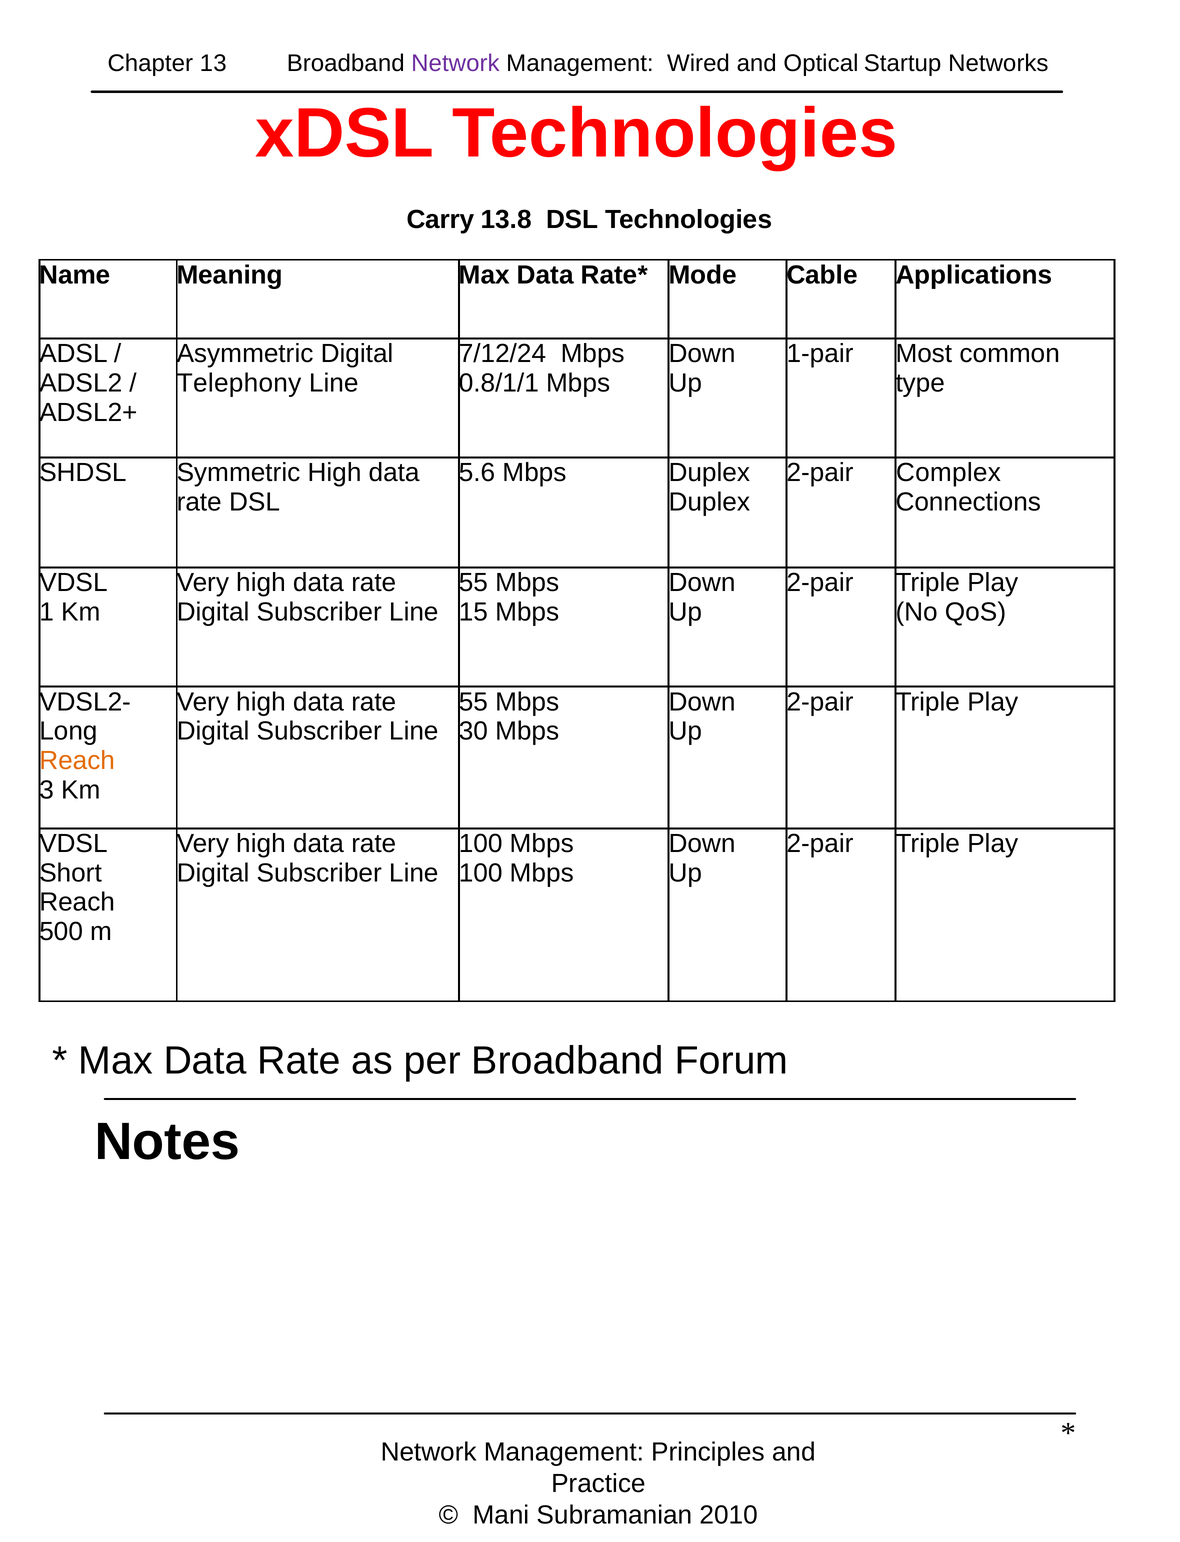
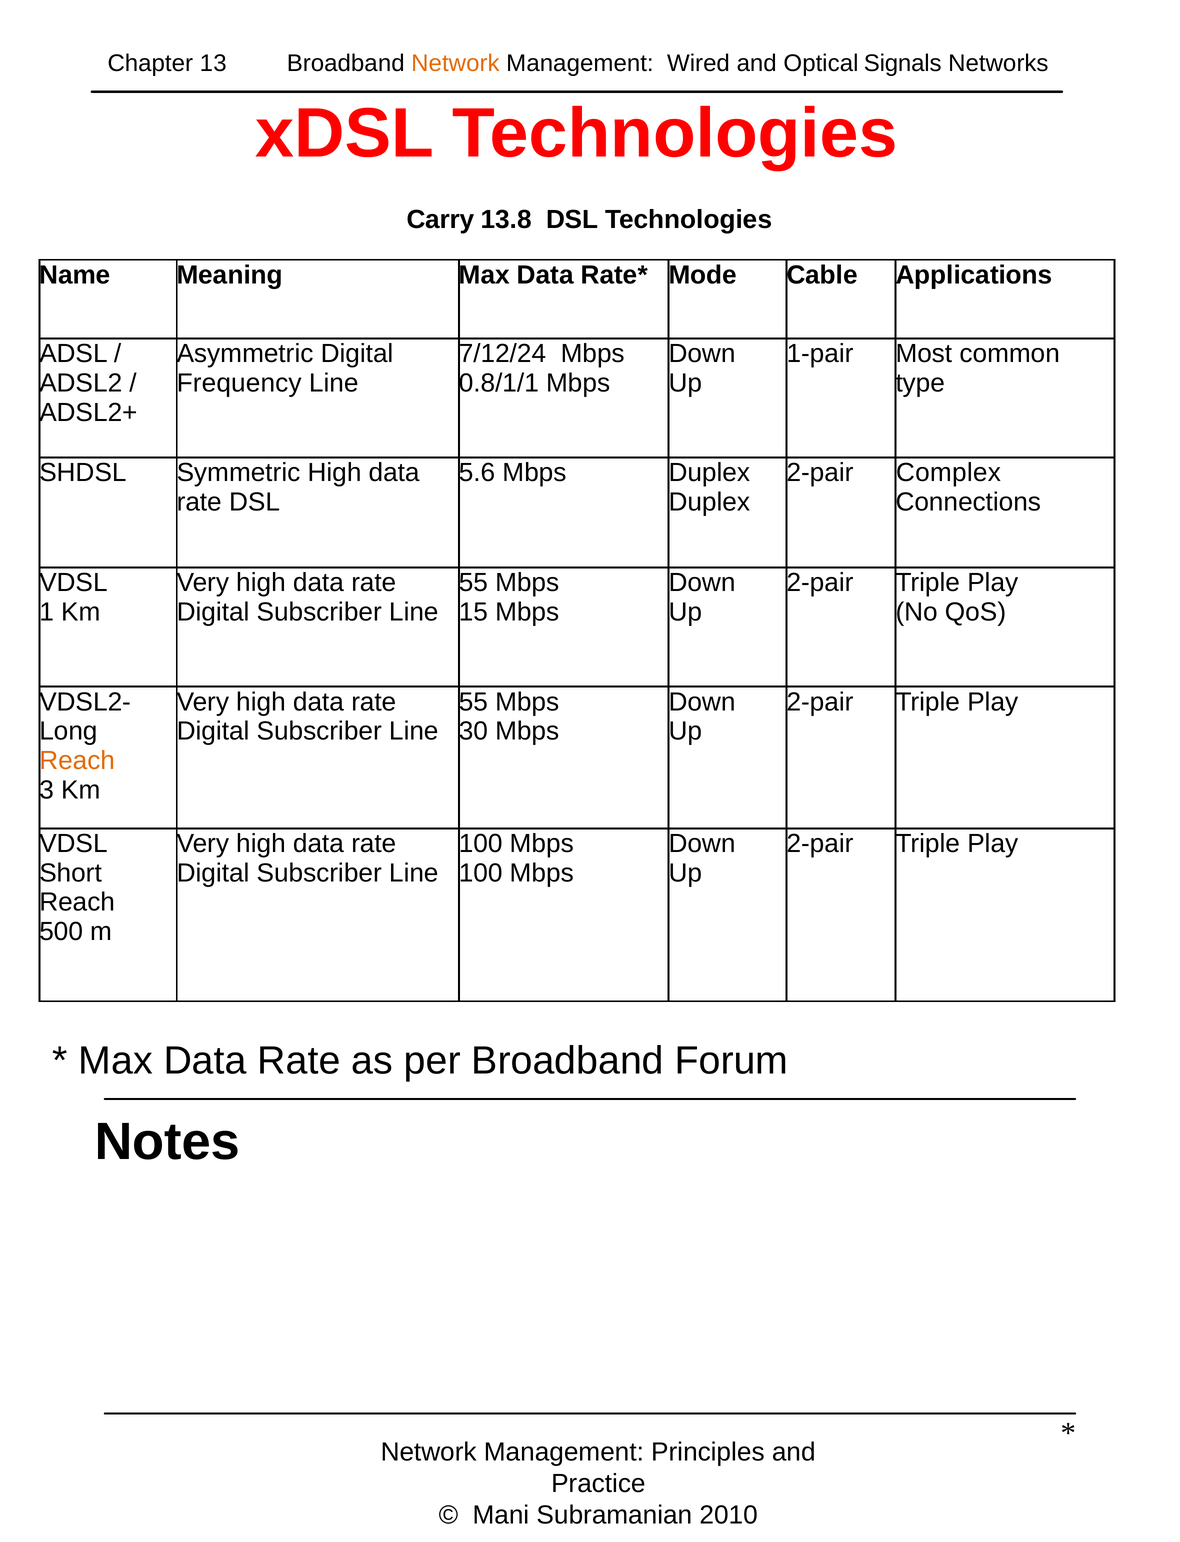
Network colour: purple -> orange (455, 63)
Startup: Startup -> Signals (903, 63)
Telephony: Telephony -> Frequency (239, 383)
